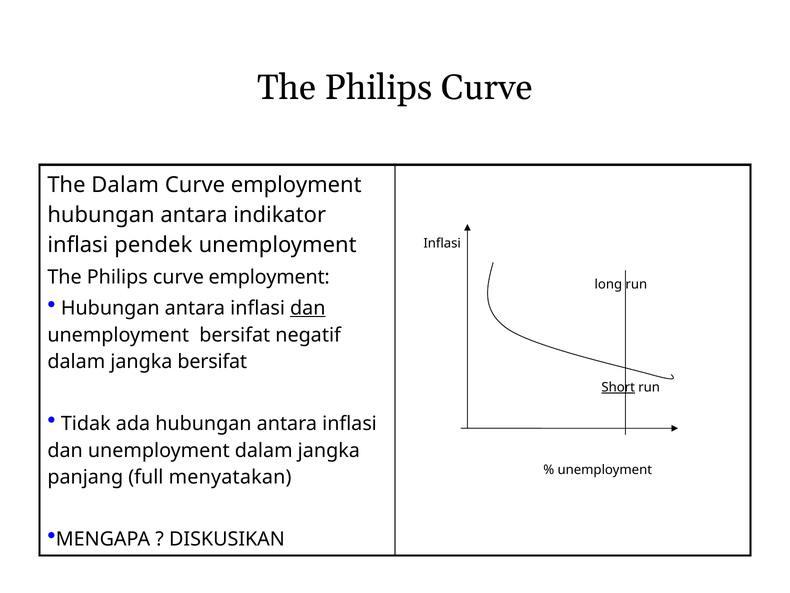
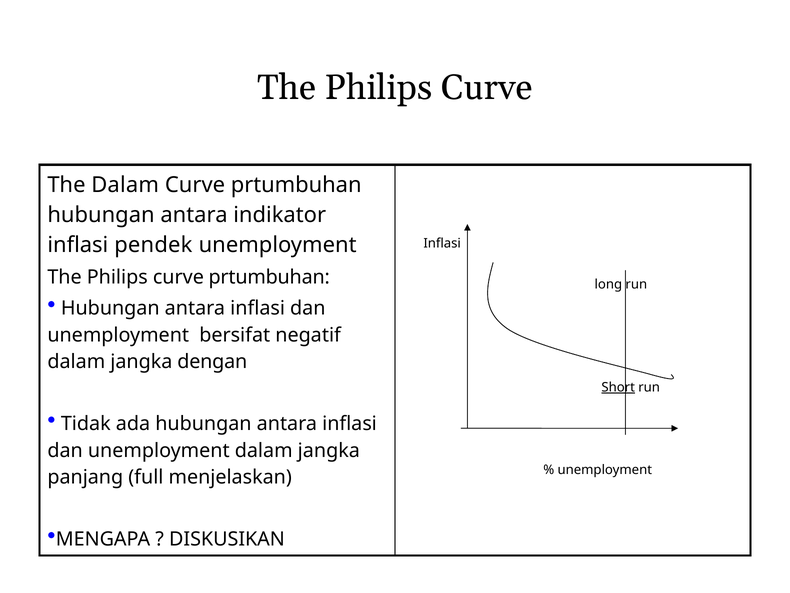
employment: employment -> prtumbuhan (296, 185)
Philips curve employment: employment -> prtumbuhan (269, 277)
dan underline: present -> none (308, 308)
jangka bersifat: bersifat -> dengan (212, 362)
menyatakan: menyatakan -> menjelaskan (230, 477)
